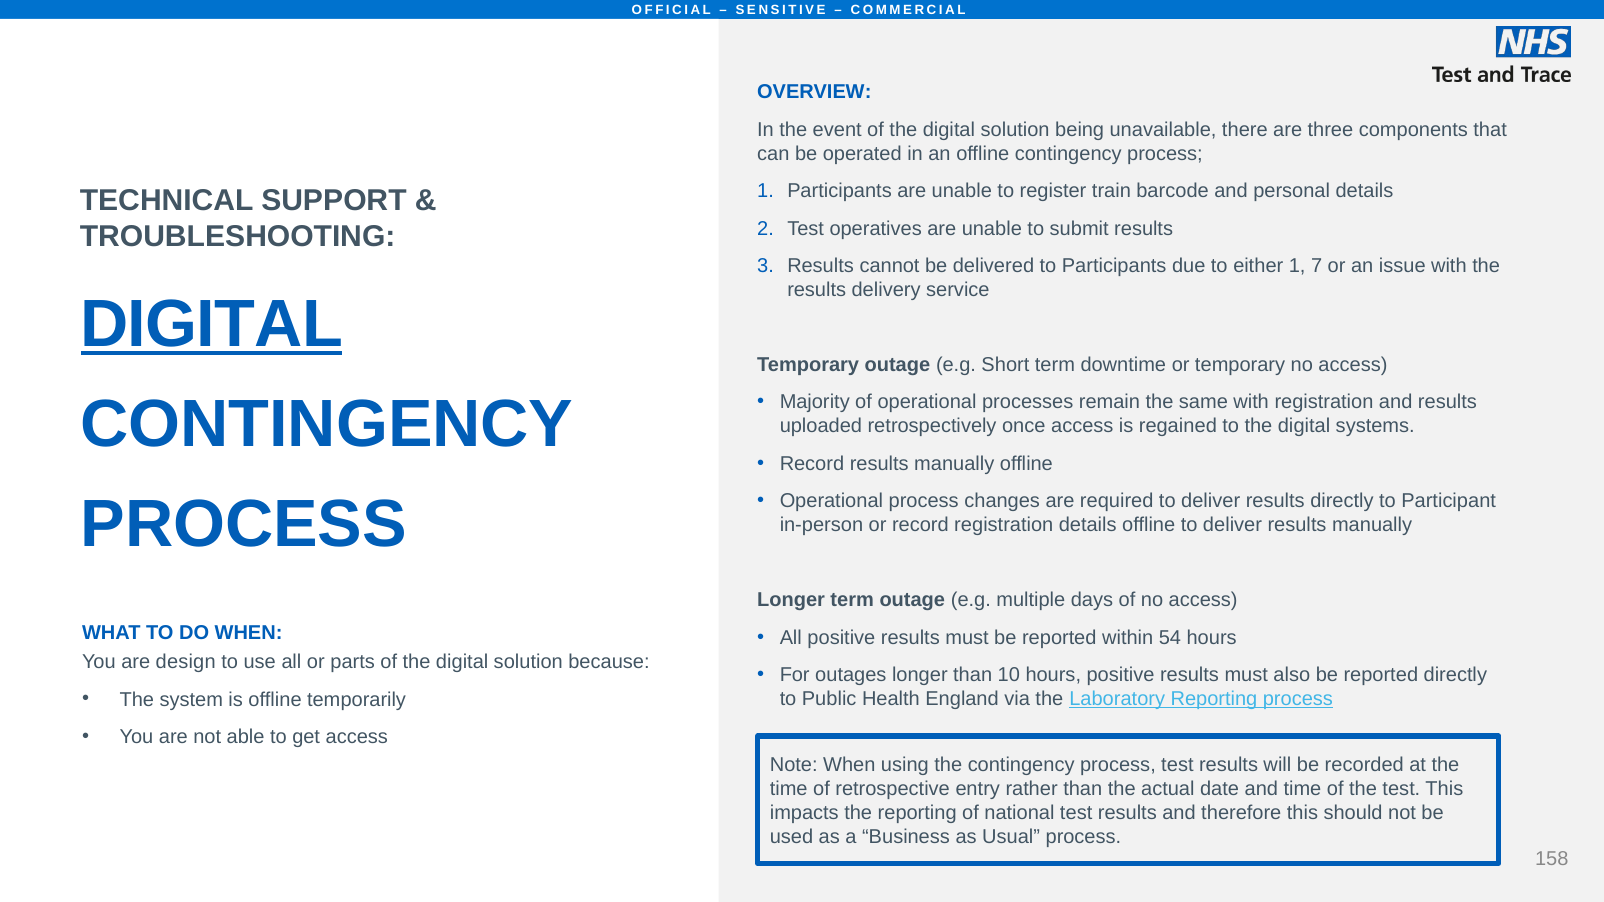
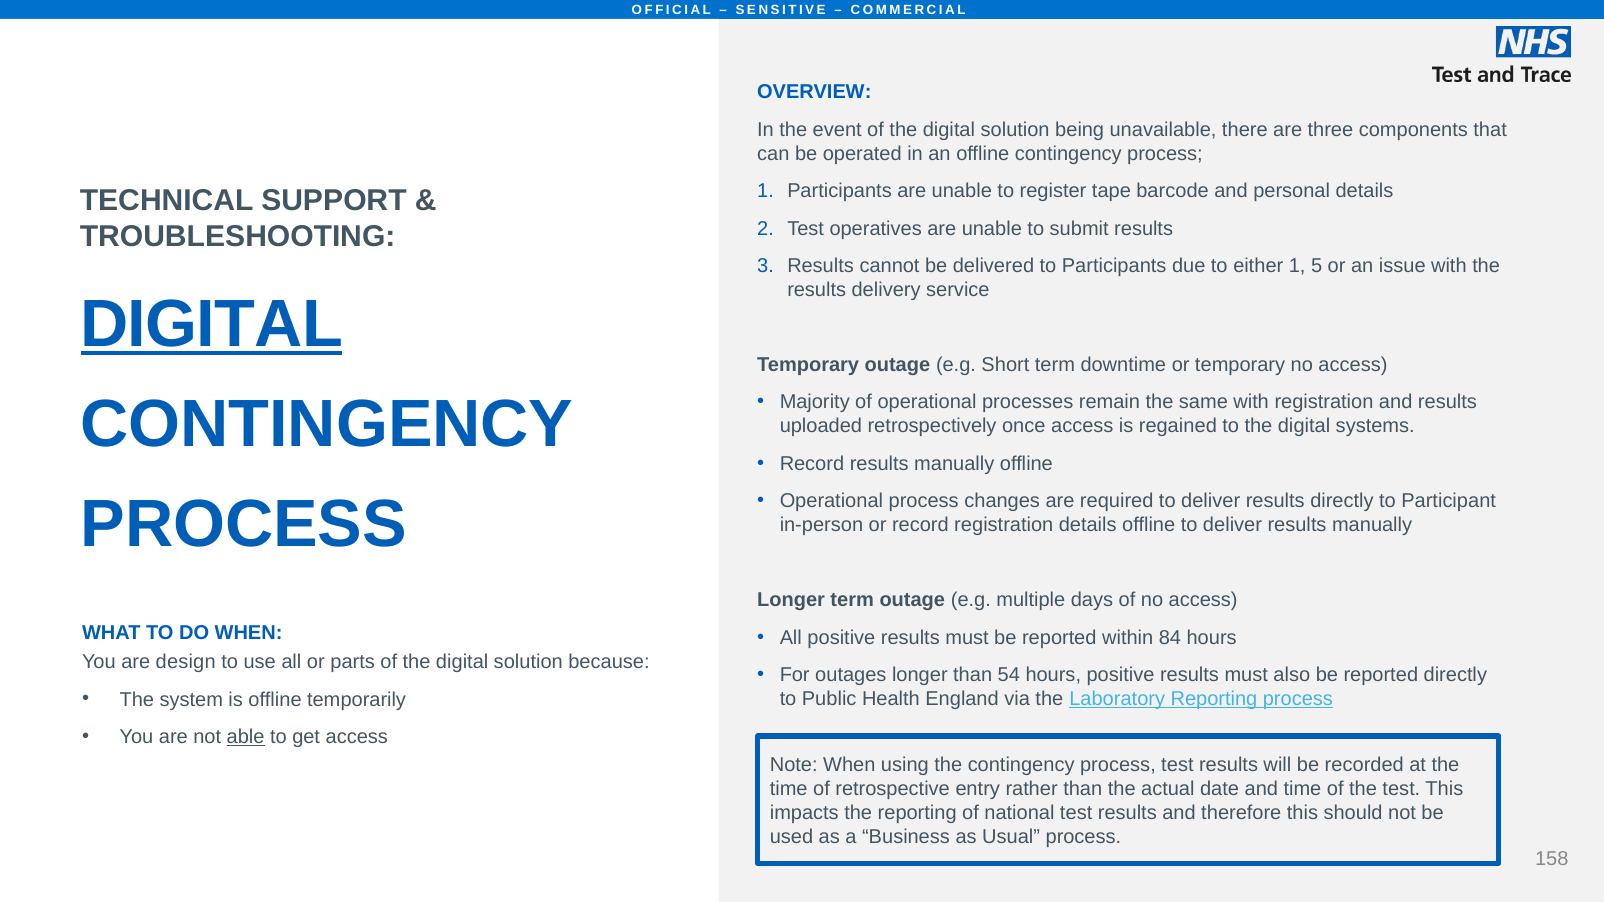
train: train -> tape (1111, 191)
7: 7 -> 5 (1317, 266)
54: 54 -> 84 (1170, 638)
10: 10 -> 54 (1009, 675)
able underline: none -> present (246, 737)
